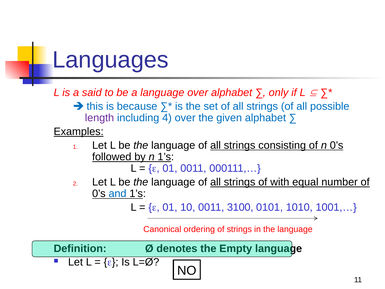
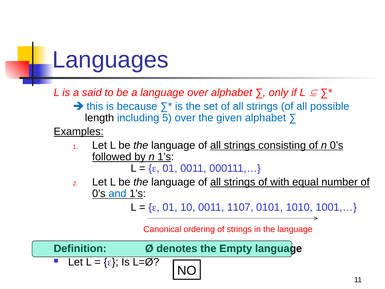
length colour: purple -> black (99, 118)
4: 4 -> 5 (167, 118)
3100: 3100 -> 1107 (240, 207)
